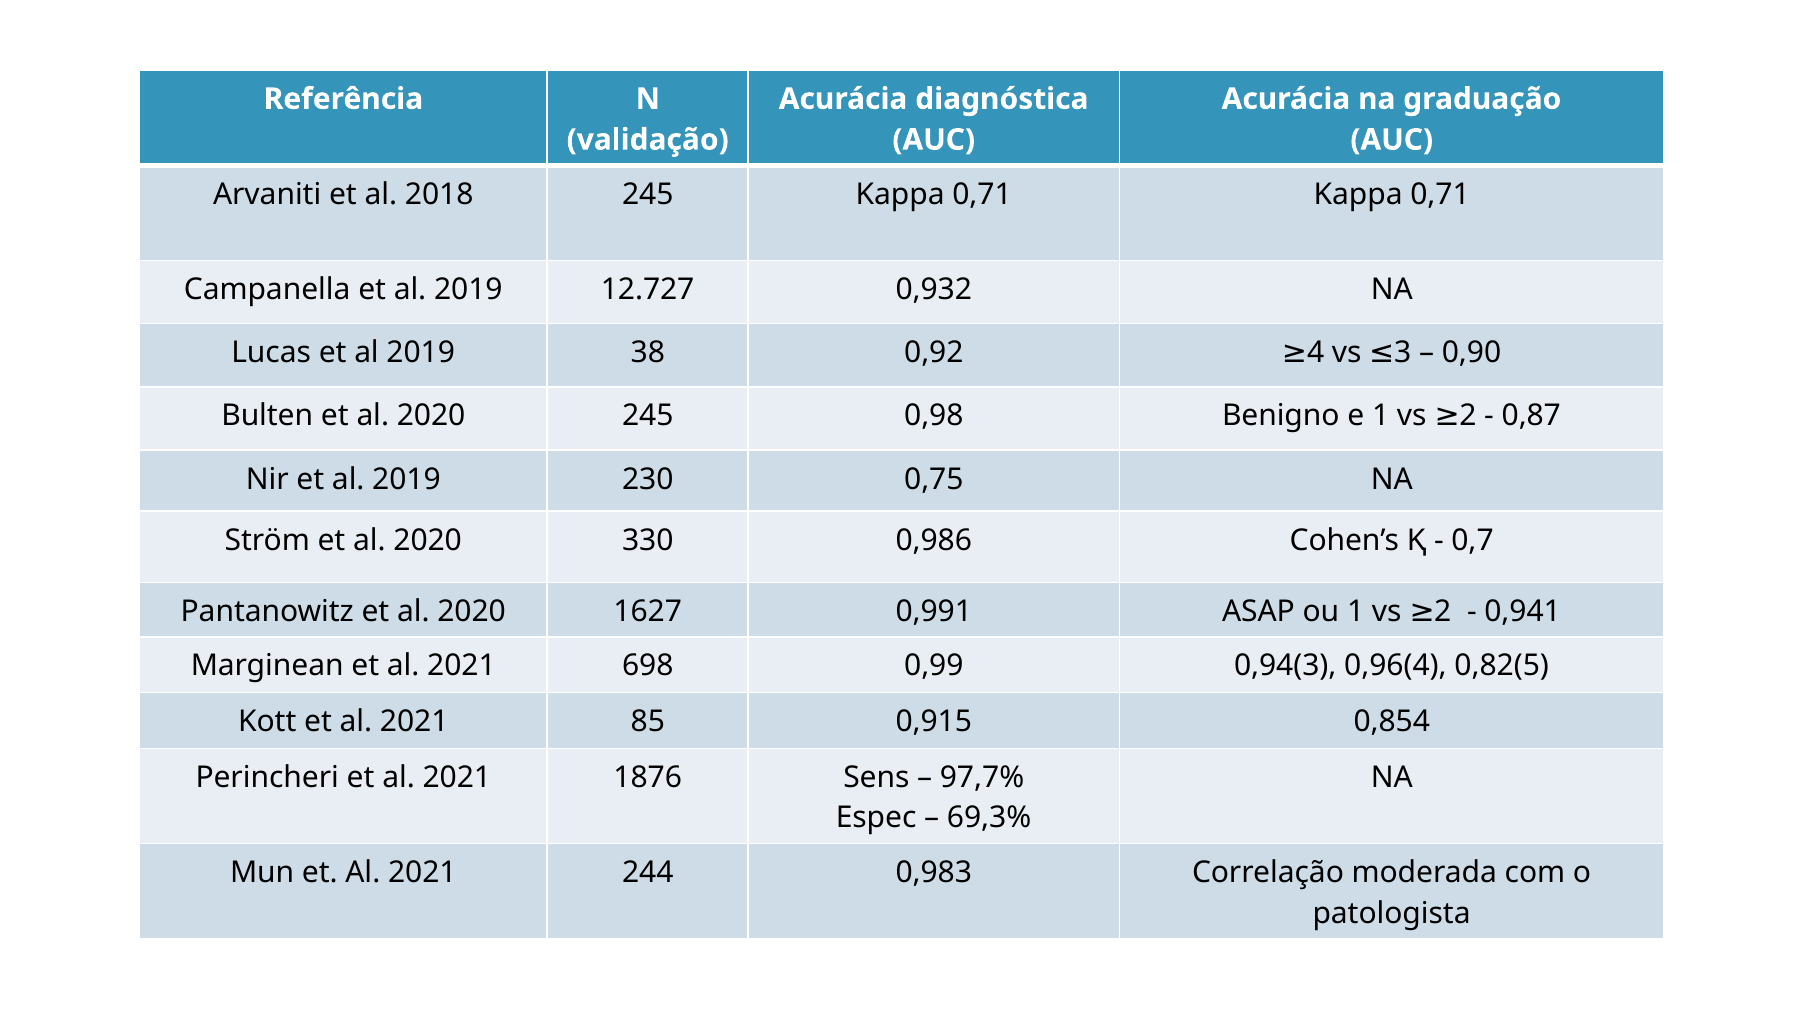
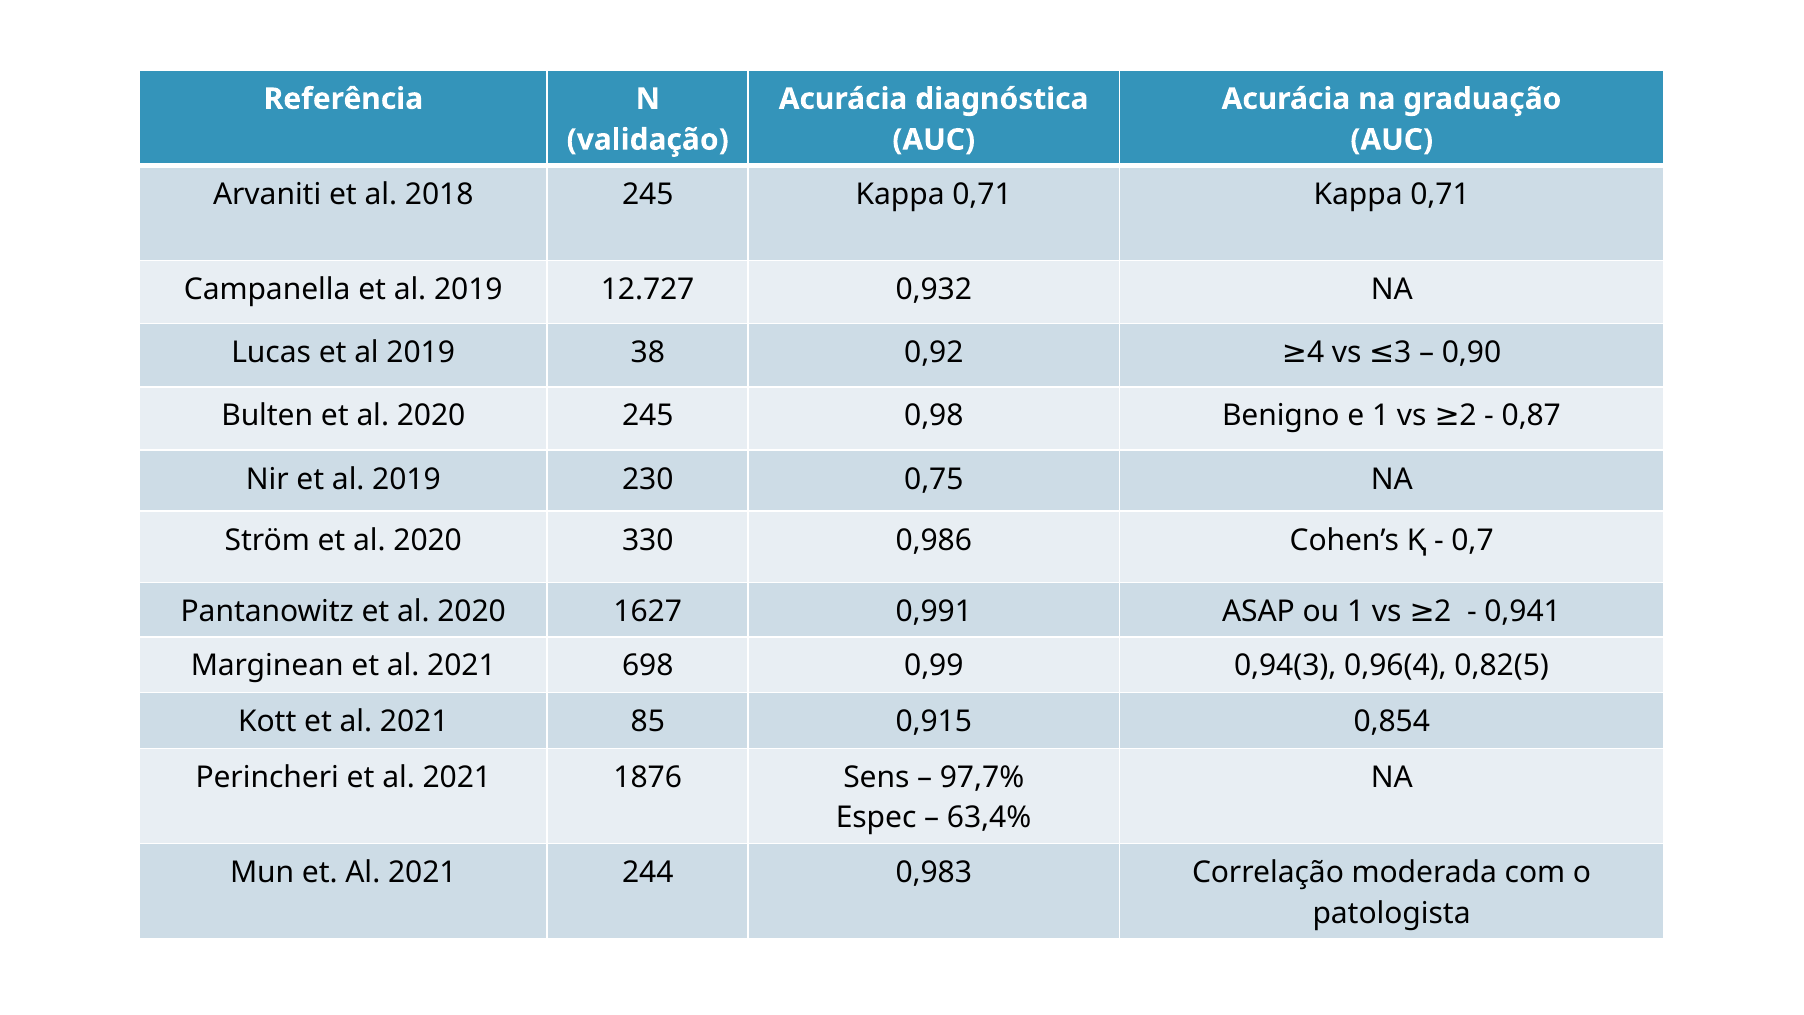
69,3%: 69,3% -> 63,4% (989, 818)
